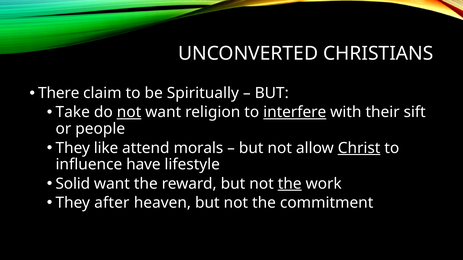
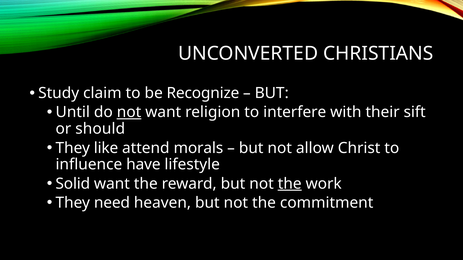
There: There -> Study (59, 93)
Spiritually: Spiritually -> Recognize (203, 93)
Take: Take -> Until (73, 112)
interfere underline: present -> none (295, 112)
people: people -> should (100, 129)
Christ underline: present -> none (359, 148)
after: after -> need (112, 203)
